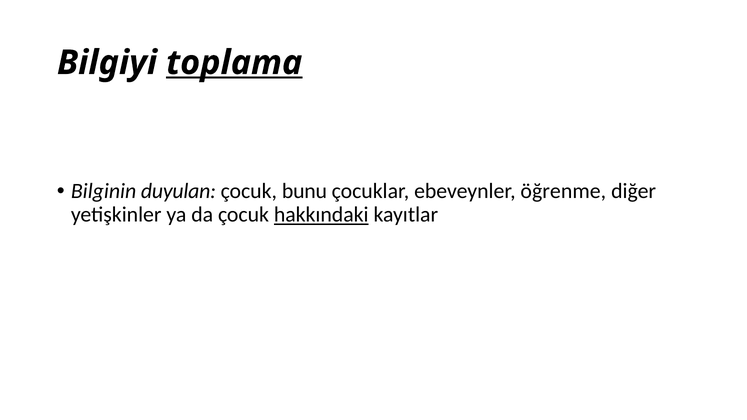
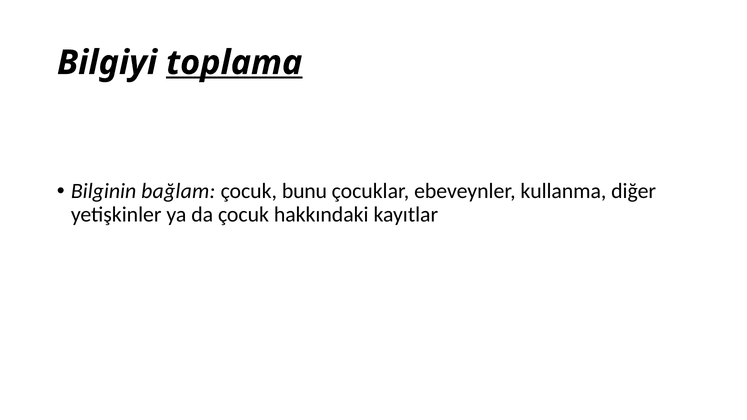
duyulan: duyulan -> bağlam (178, 191)
öğrenme: öğrenme -> kullanma (563, 191)
hakkındaki underline: present -> none (321, 215)
